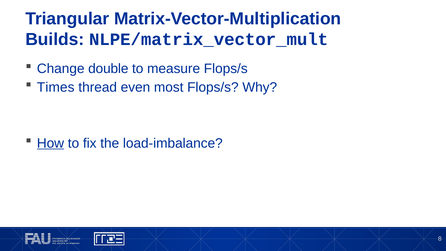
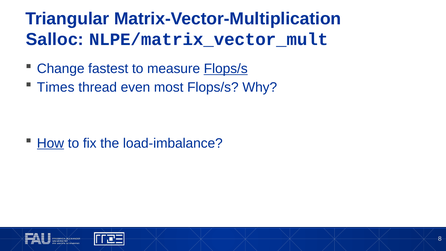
Builds: Builds -> Salloc (55, 39)
double: double -> fastest (108, 69)
Flops/s underline: none -> present (226, 69)
